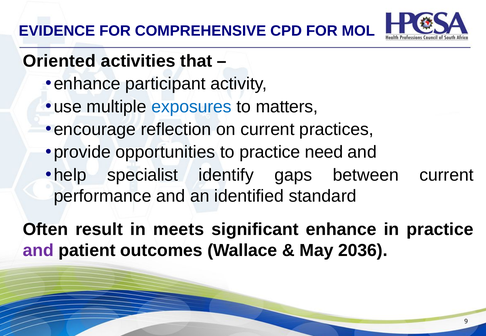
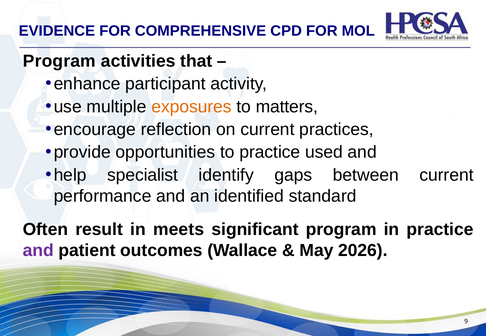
Oriented: Oriented -> Program (59, 61)
exposures colour: blue -> orange (192, 107)
need: need -> used (324, 152)
significant enhance: enhance -> program (341, 230)
2036: 2036 -> 2026 (363, 251)
